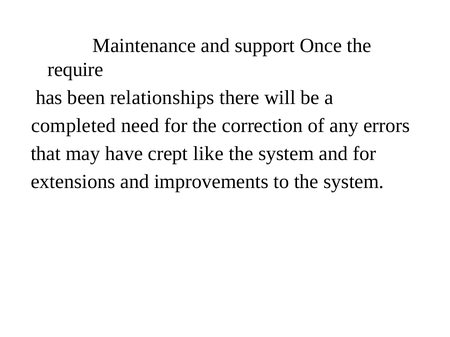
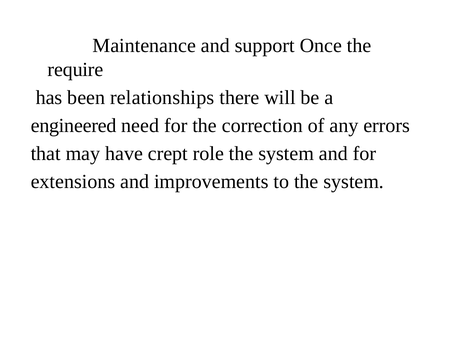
completed: completed -> engineered (74, 126)
like: like -> role (208, 154)
